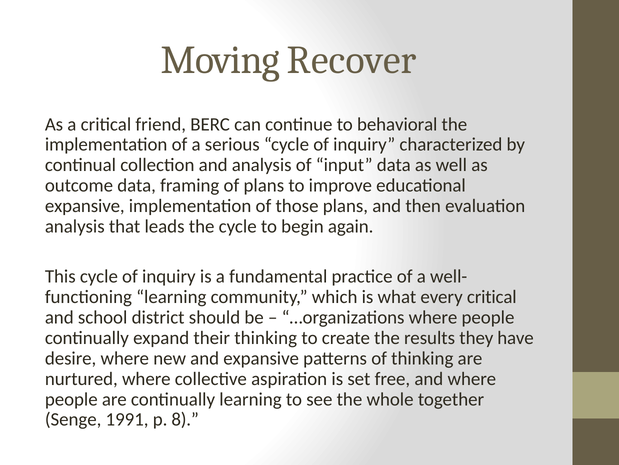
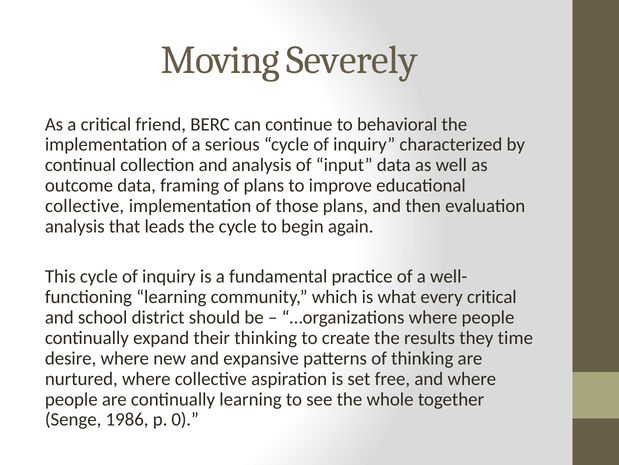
Recover: Recover -> Severely (352, 60)
expansive: expansive -> collective (85, 206)
have: have -> time (515, 337)
1991: 1991 -> 1986 (127, 419)
8: 8 -> 0 (185, 419)
